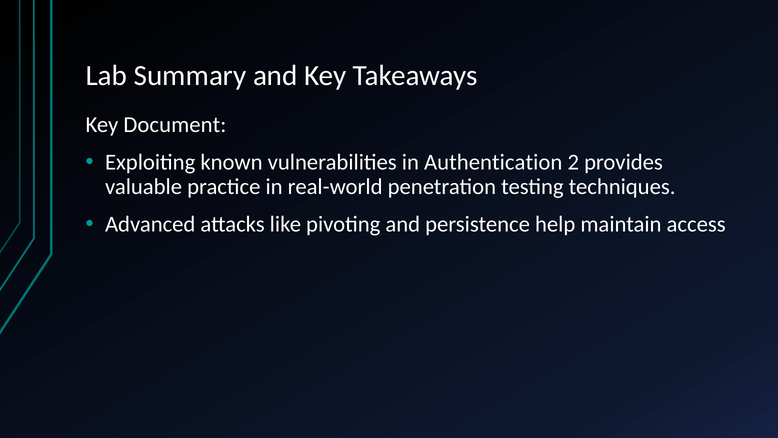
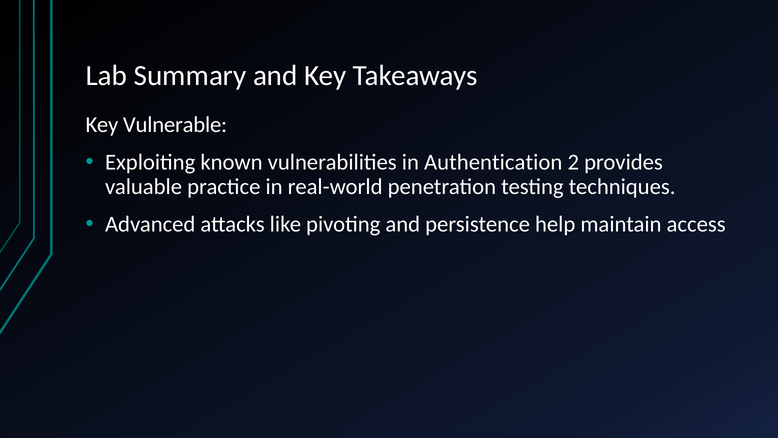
Document: Document -> Vulnerable (175, 125)
